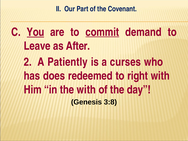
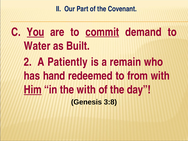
Leave: Leave -> Water (37, 46)
After: After -> Built (78, 46)
curses: curses -> remain (125, 62)
does: does -> hand (54, 76)
right: right -> from (138, 76)
Him underline: none -> present (33, 90)
